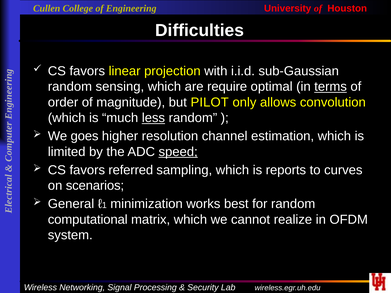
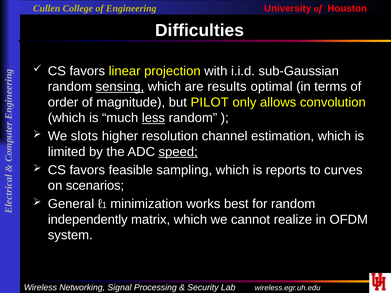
sensing underline: none -> present (120, 87)
require: require -> results (227, 87)
terms underline: present -> none (331, 87)
goes: goes -> slots (84, 136)
referred: referred -> feasible (131, 170)
computational: computational -> independently (88, 220)
